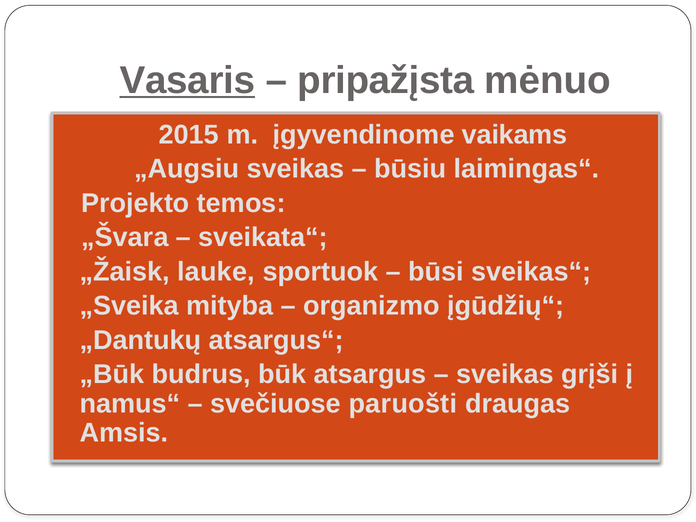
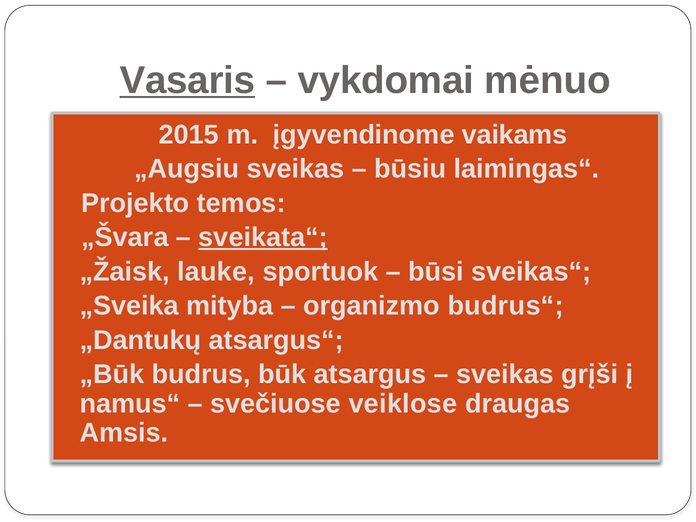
pripažįsta: pripažįsta -> vykdomai (386, 80)
sveikata“ underline: none -> present (263, 237)
įgūdžių“: įgūdžių“ -> budrus“ (506, 306)
paruošti: paruošti -> veiklose (403, 404)
